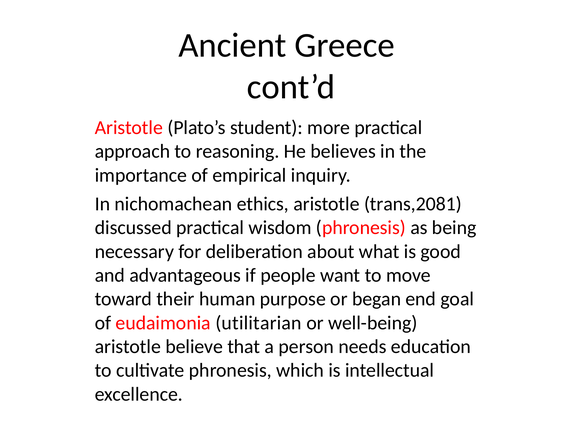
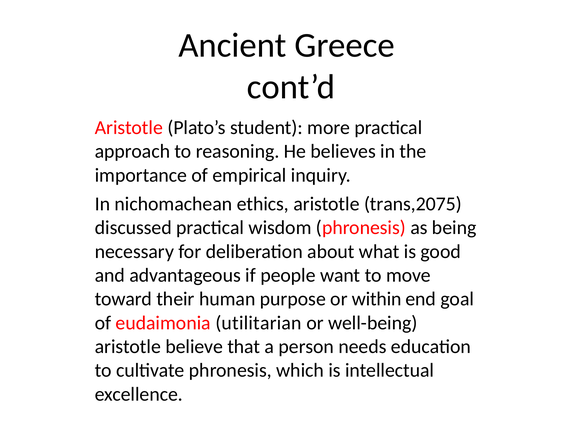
trans,2081: trans,2081 -> trans,2075 (413, 204)
began: began -> within (377, 299)
